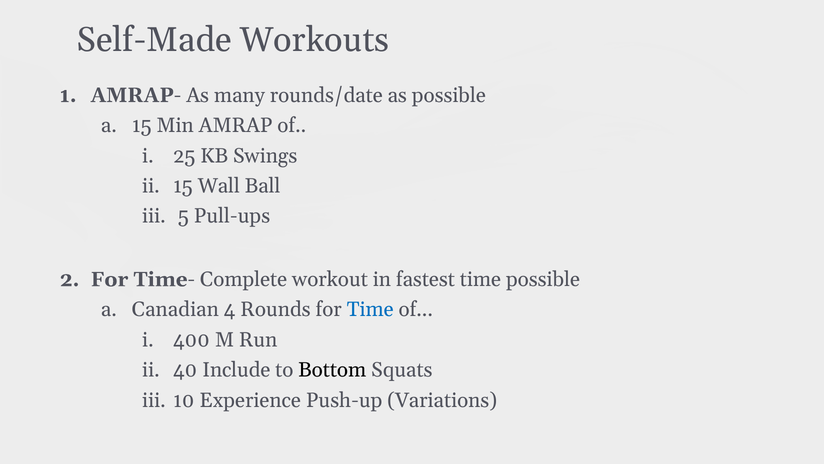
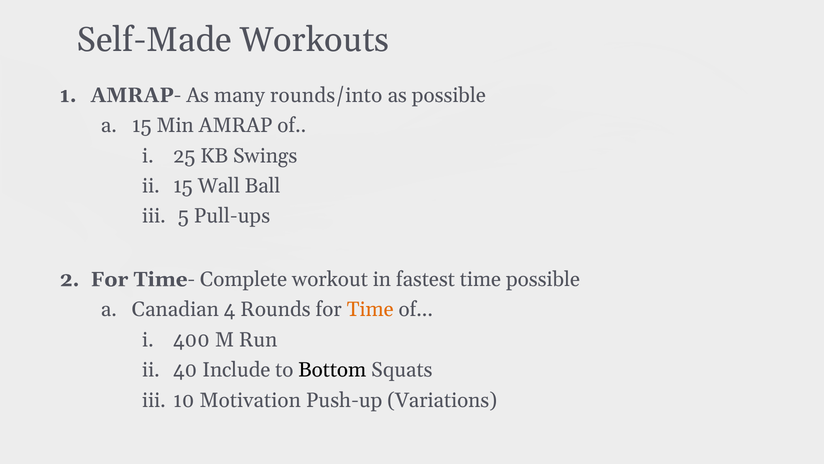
rounds/date: rounds/date -> rounds/into (326, 95)
Time colour: blue -> orange (370, 309)
Experience: Experience -> Motivation (250, 400)
